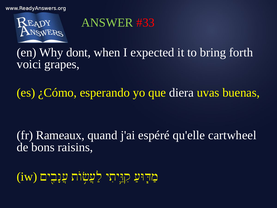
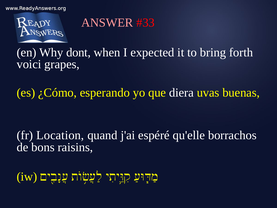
ANSWER colour: light green -> pink (107, 23)
Rameaux: Rameaux -> Location (60, 135)
cartwheel: cartwheel -> borrachos (232, 135)
